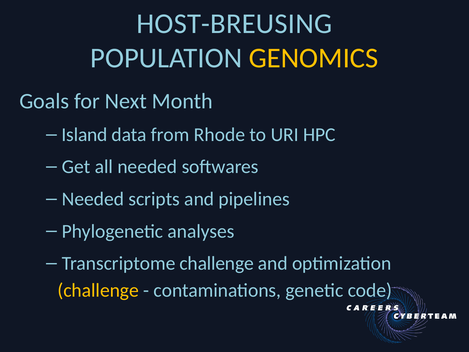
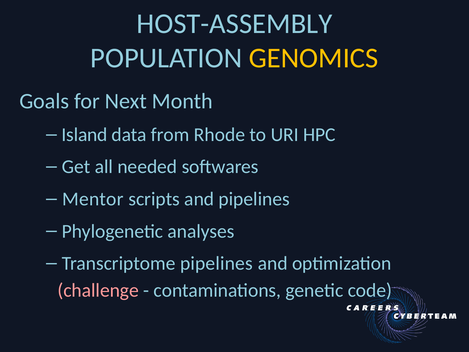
HOST-BREUSING: HOST-BREUSING -> HOST-ASSEMBLY (234, 24)
Needed: Needed -> Mentor (93, 199)
Transcriptome challenge: challenge -> pipelines (216, 263)
challenge colour: yellow -> pink (98, 290)
